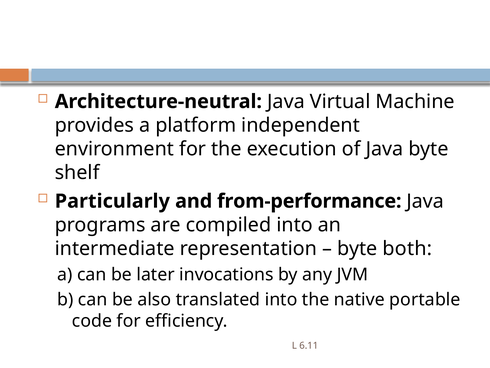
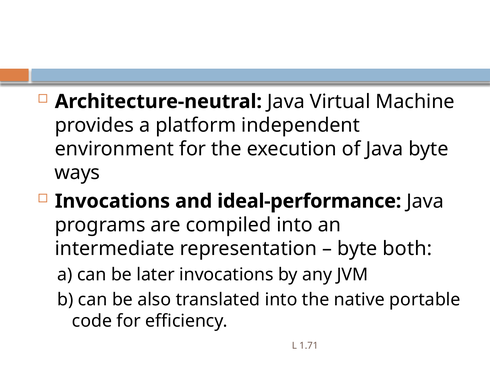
shelf: shelf -> ways (77, 172)
Particularly: Particularly -> Invocations (112, 201)
from-performance: from-performance -> ideal-performance (309, 201)
6.11: 6.11 -> 1.71 (309, 345)
